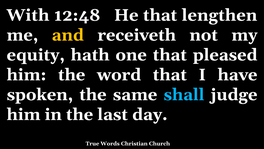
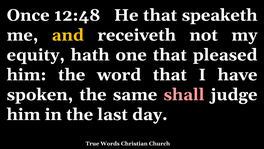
With: With -> Once (28, 15)
lengthen: lengthen -> speaketh (220, 15)
shall colour: light blue -> pink (184, 94)
